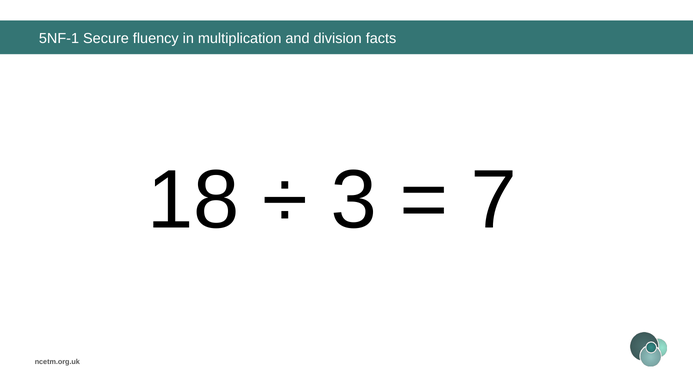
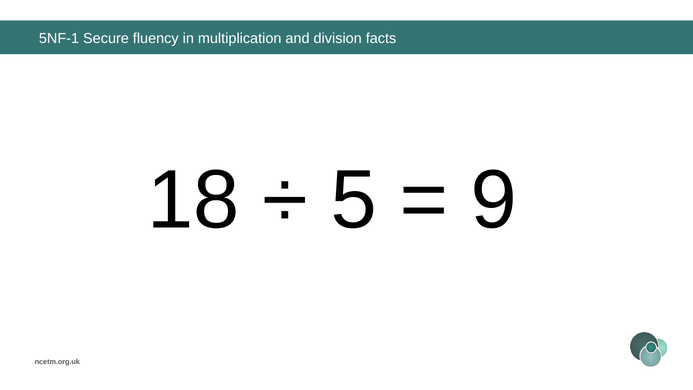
3: 3 -> 5 (354, 200)
7: 7 -> 9 (494, 200)
